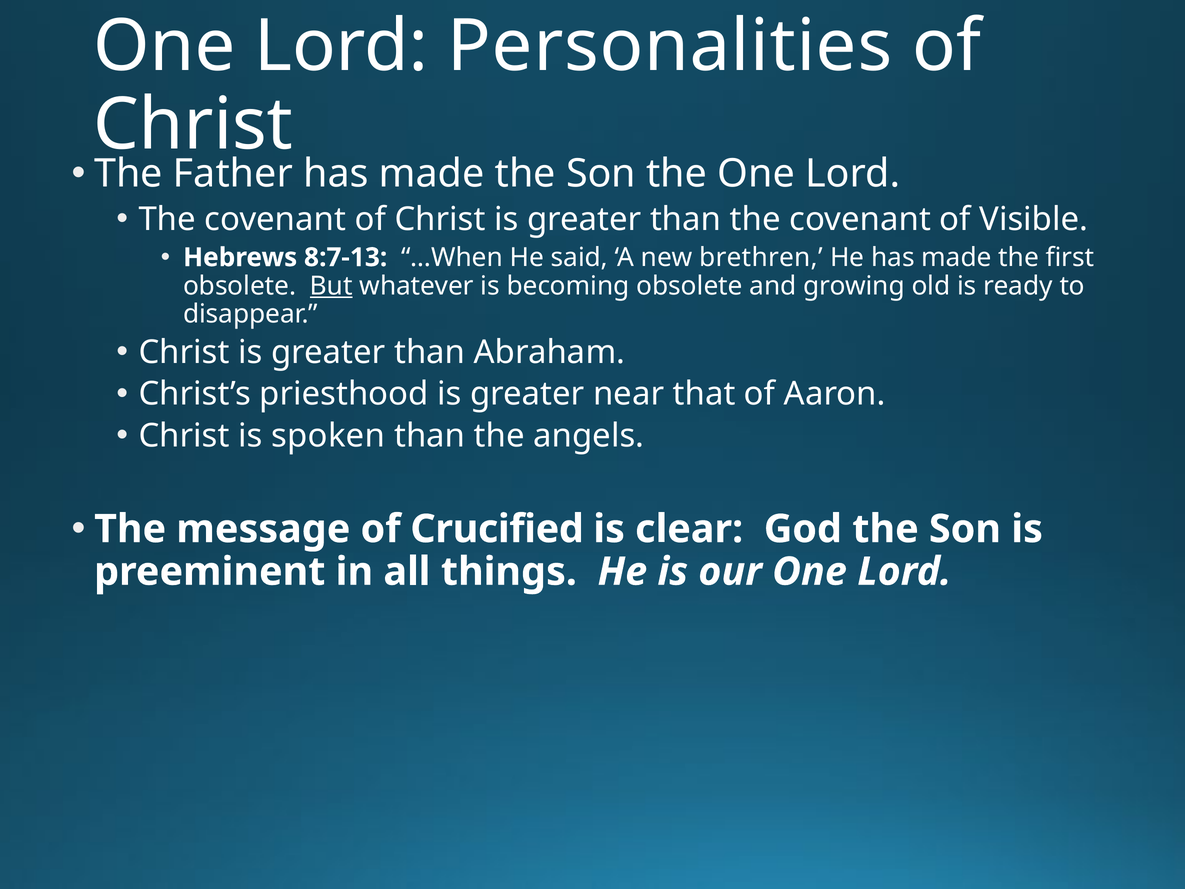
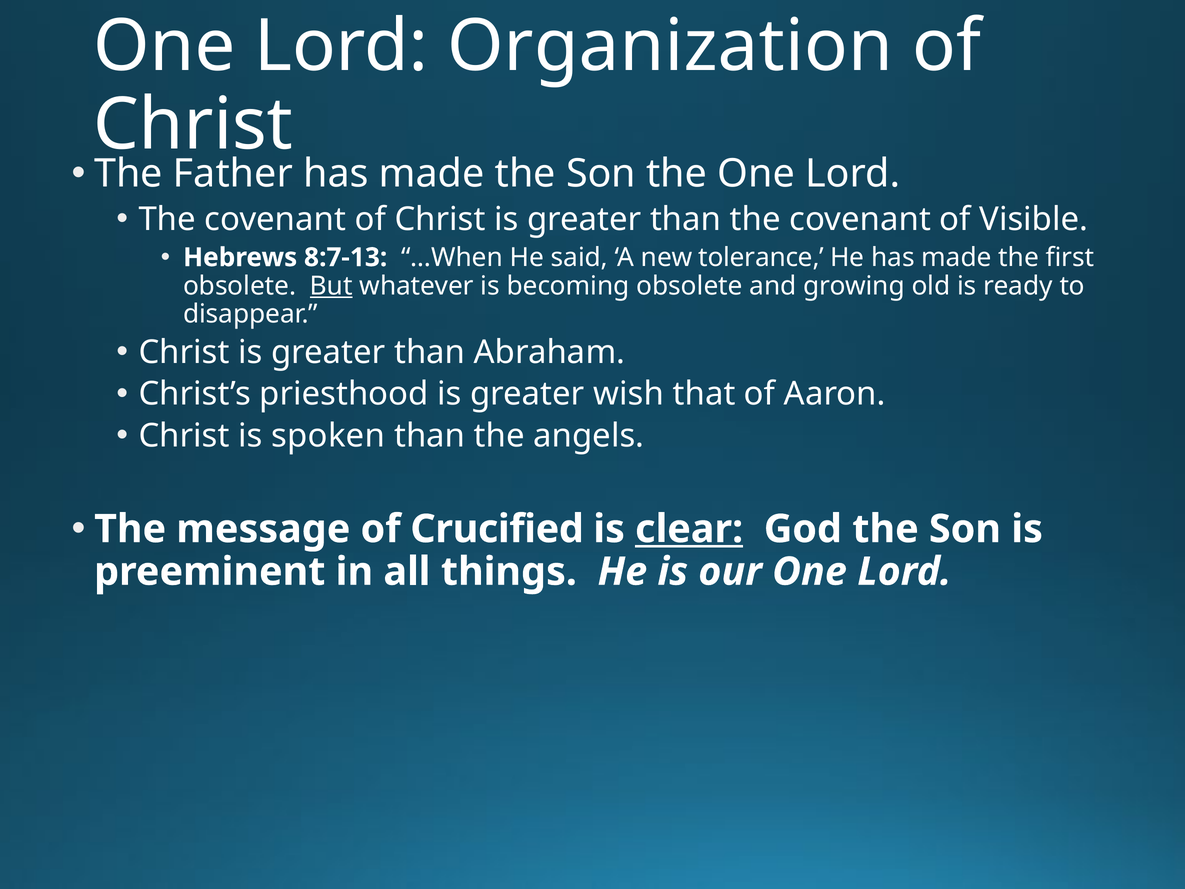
Personalities: Personalities -> Organization (670, 46)
brethren: brethren -> tolerance (761, 257)
near: near -> wish (629, 394)
clear underline: none -> present (689, 529)
